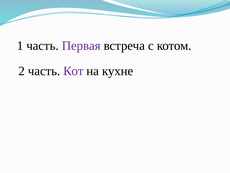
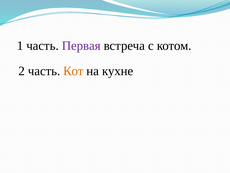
Кот colour: purple -> orange (73, 71)
